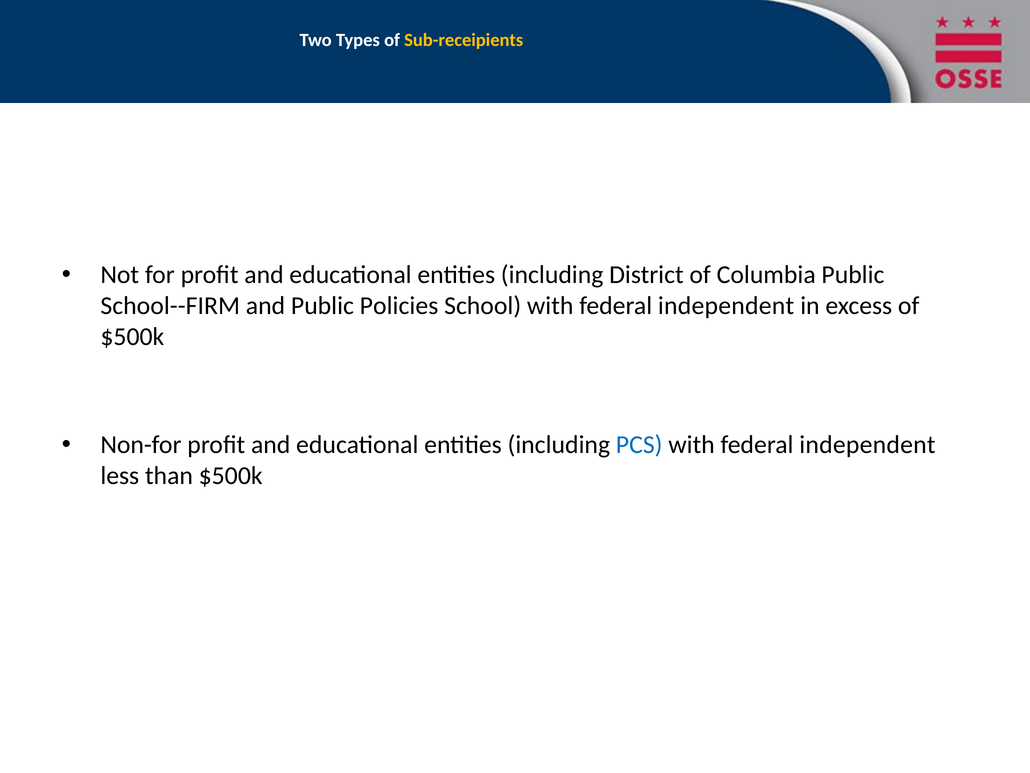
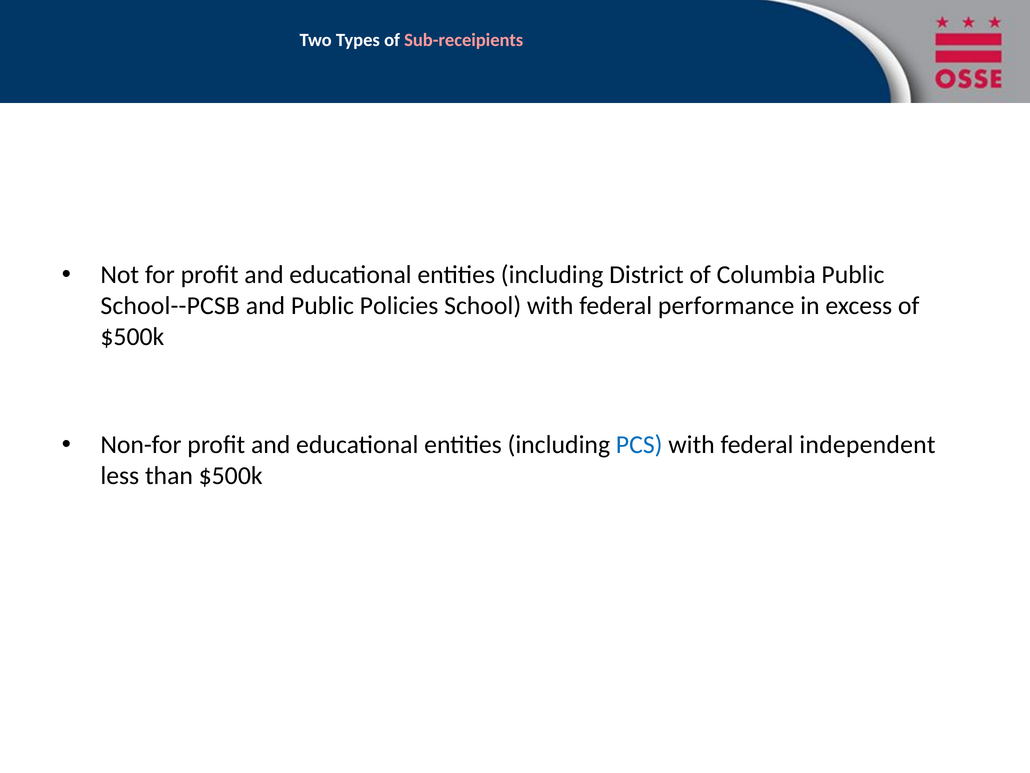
Sub-receipients colour: yellow -> pink (464, 40)
School--FIRM: School--FIRM -> School--PCSB (170, 306)
School with federal independent: independent -> performance (726, 306)
